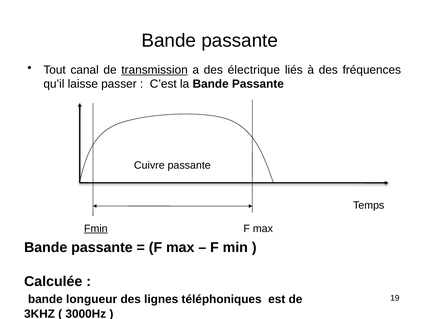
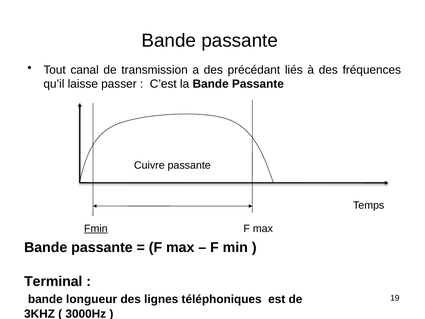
transmission underline: present -> none (155, 70)
électrique: électrique -> précédant (254, 70)
Calculée: Calculée -> Terminal (53, 281)
